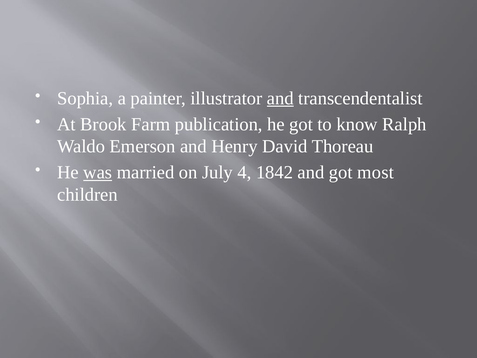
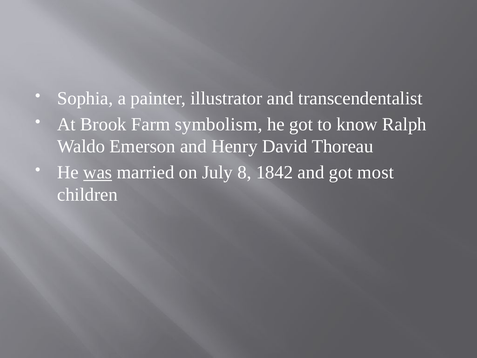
and underline: present -> none (280, 98)
publication: publication -> symbolism (219, 124)
4: 4 -> 8 (244, 172)
